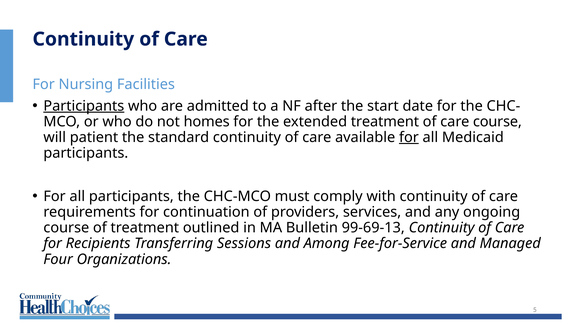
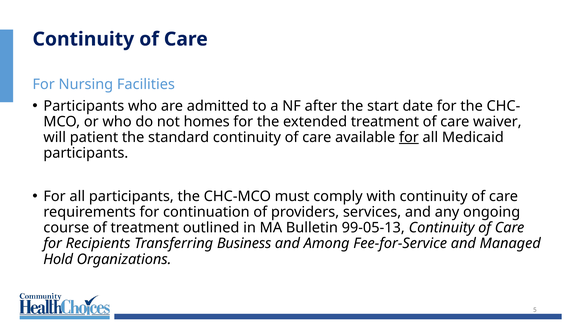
Participants underline: present -> none (84, 106)
care course: course -> waiver (497, 122)
99-69-13: 99-69-13 -> 99-05-13 (373, 228)
Sessions: Sessions -> Business (244, 243)
Four: Four -> Hold (58, 259)
